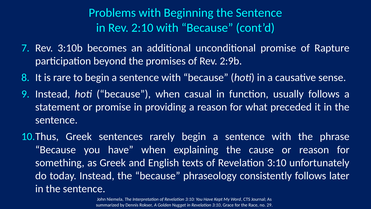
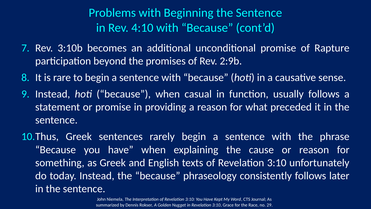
2:10: 2:10 -> 4:10 (142, 28)
